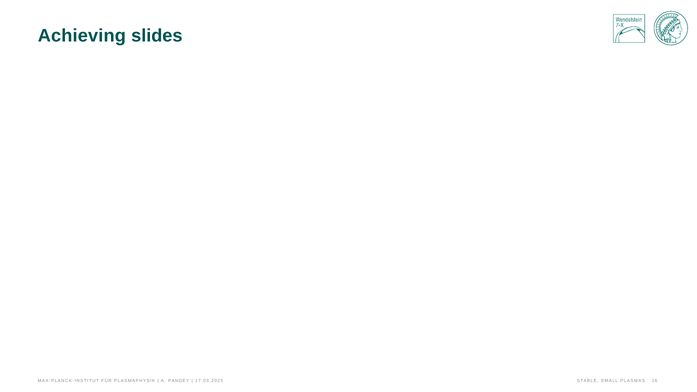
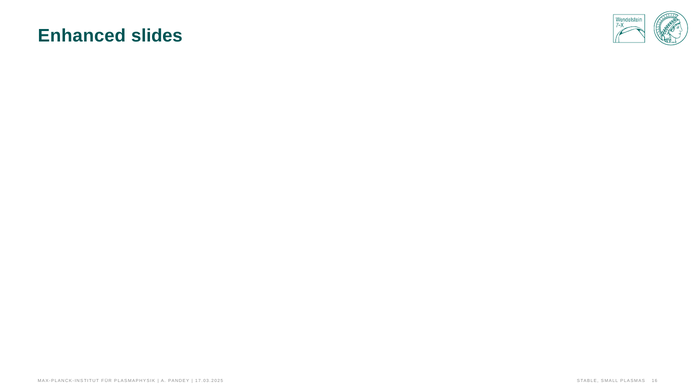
Achieving: Achieving -> Enhanced (82, 36)
